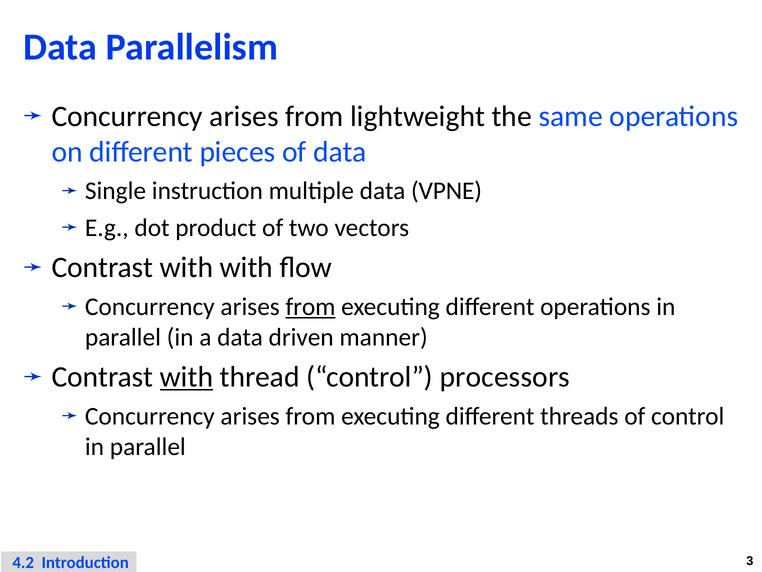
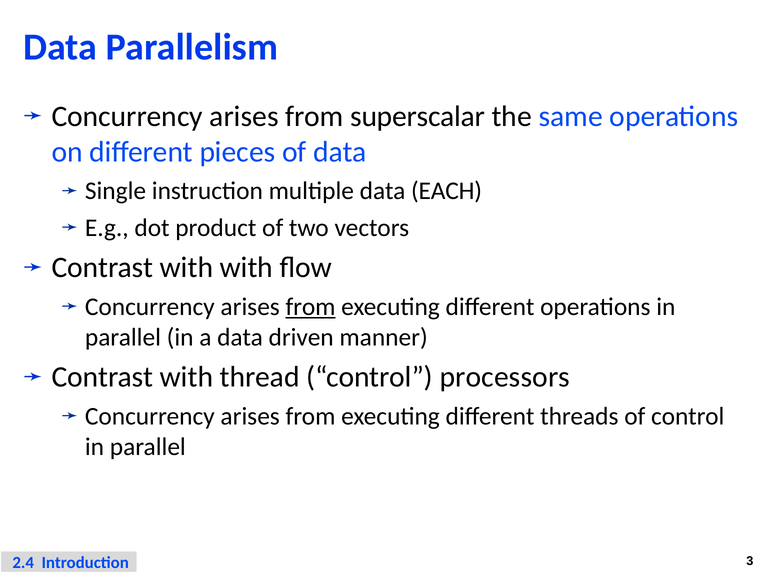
lightweight: lightweight -> superscalar (418, 116)
VPNE: VPNE -> EACH (447, 191)
with underline: present -> none (186, 377)
4.2: 4.2 -> 2.4 (23, 562)
